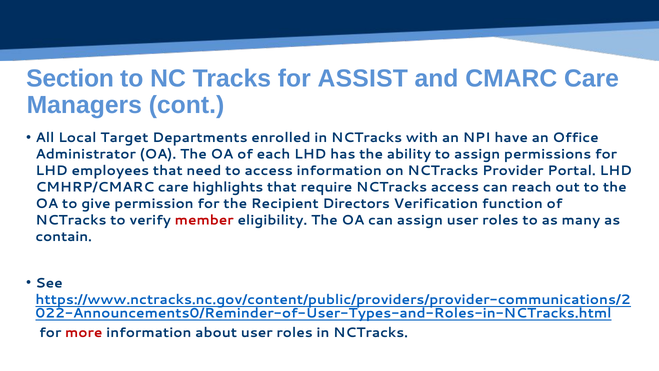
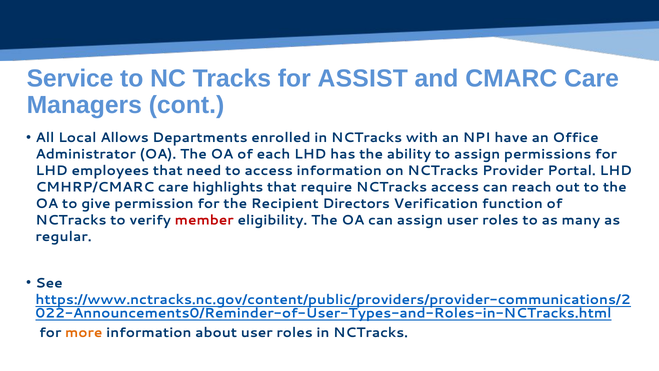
Section: Section -> Service (70, 78)
Target: Target -> Allows (124, 138)
contain: contain -> regular (64, 237)
more colour: red -> orange (84, 332)
